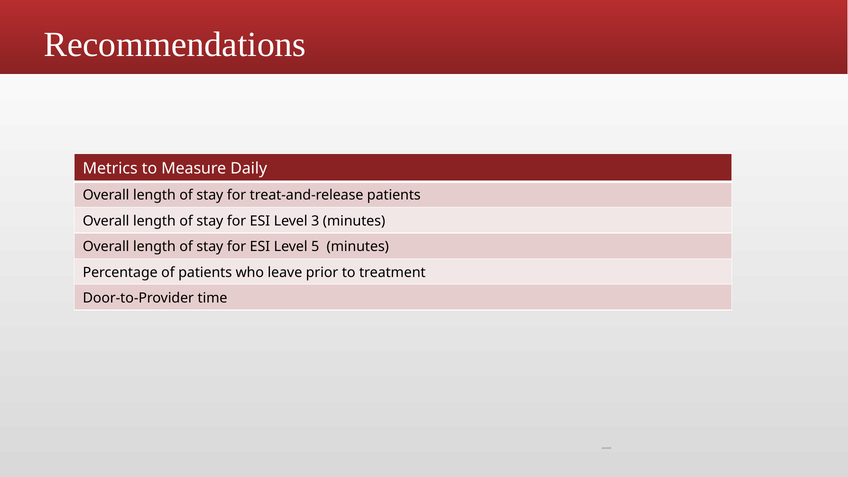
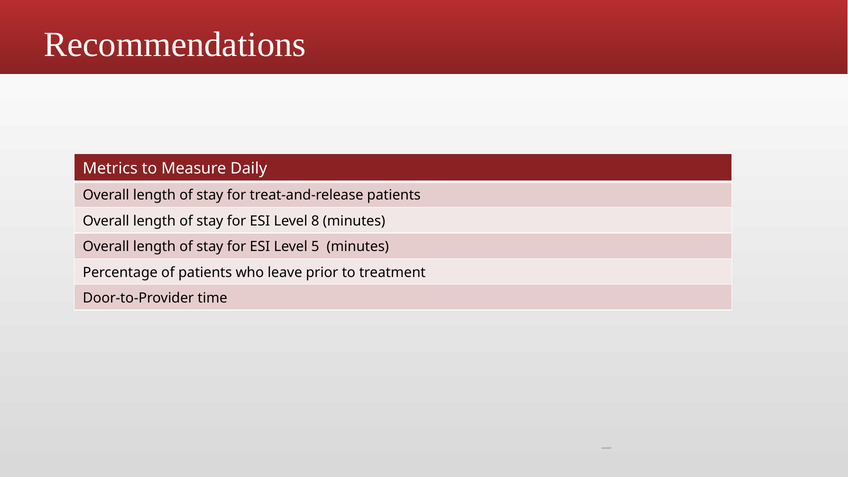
3: 3 -> 8 (315, 221)
